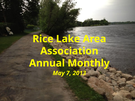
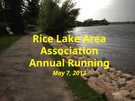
Monthly: Monthly -> Running (89, 63)
